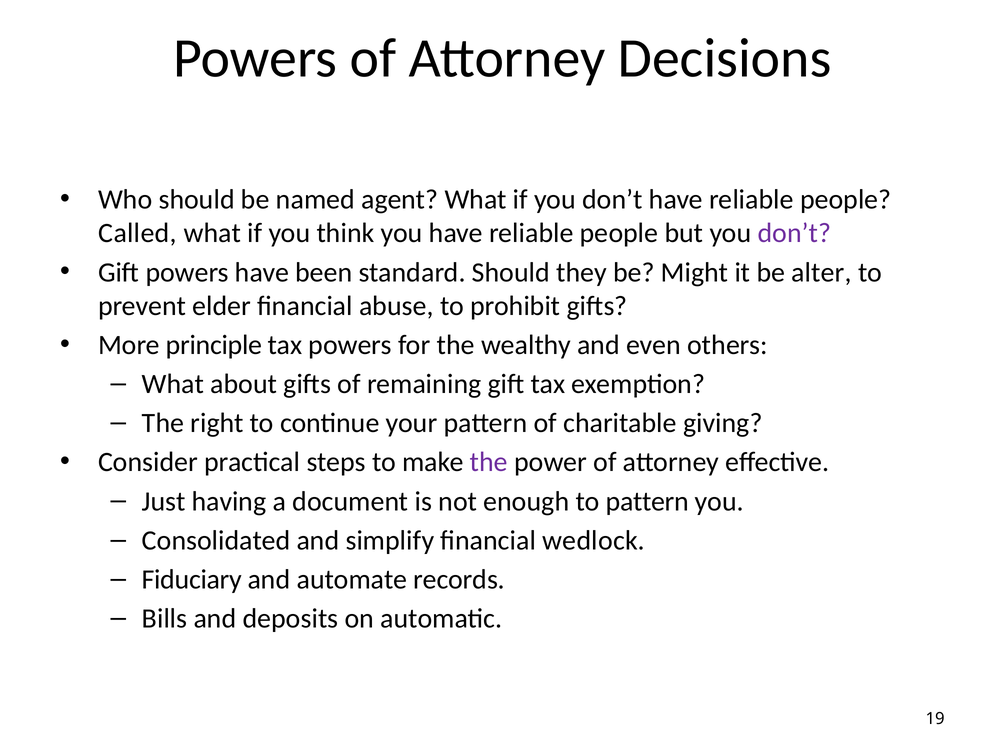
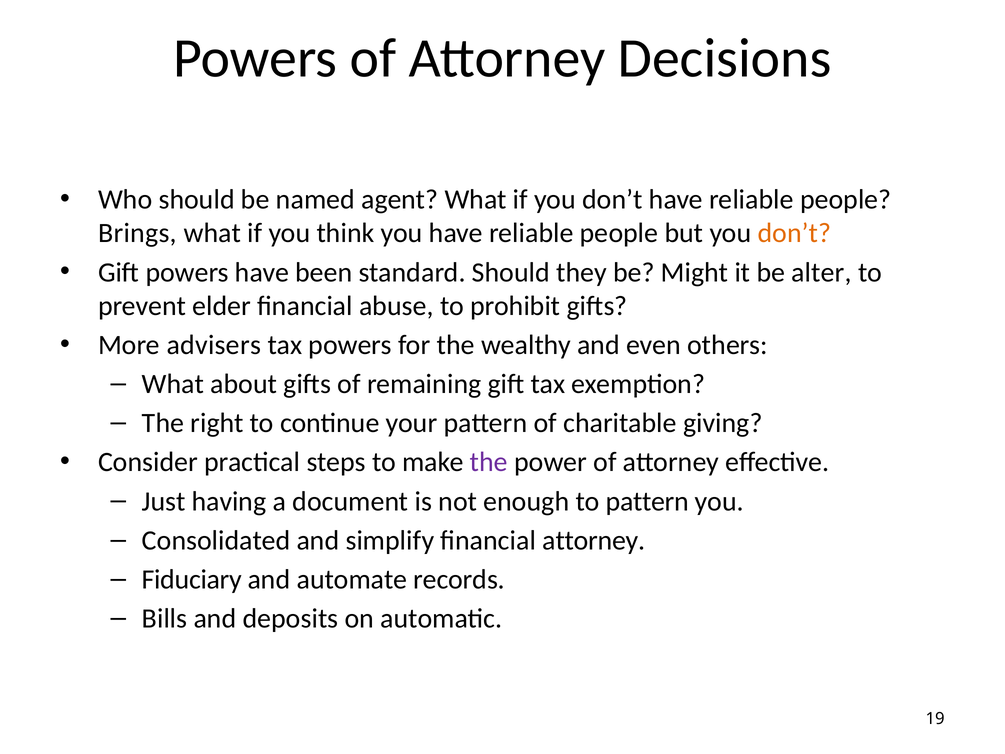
Called: Called -> Brings (138, 233)
don’t colour: purple -> orange (794, 233)
principle: principle -> advisers (214, 345)
financial wedlock: wedlock -> attorney (594, 540)
